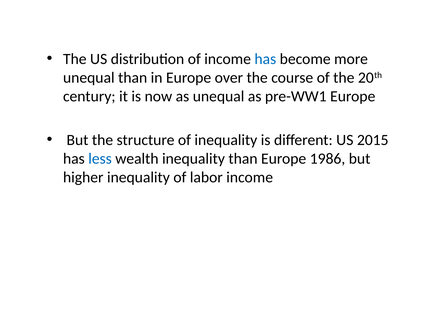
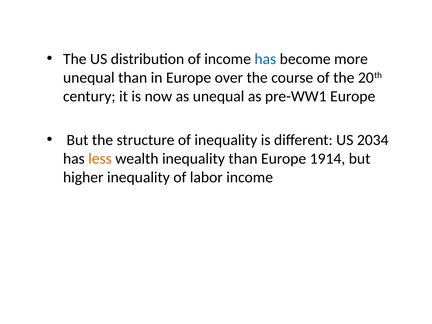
2015: 2015 -> 2034 (373, 140)
less colour: blue -> orange (100, 159)
1986: 1986 -> 1914 (328, 159)
